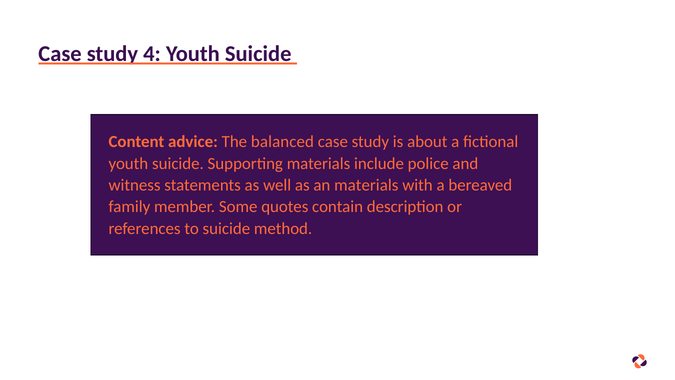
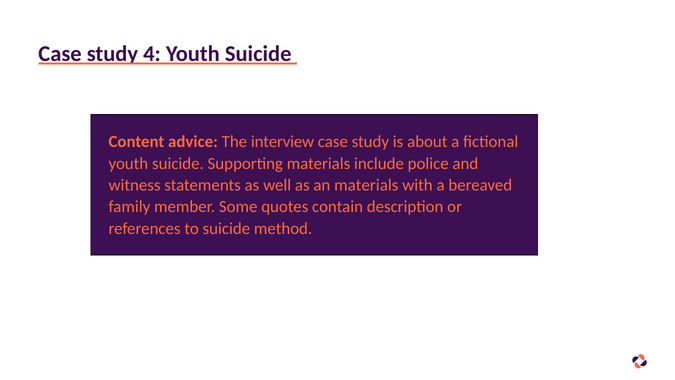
balanced: balanced -> interview (283, 142)
